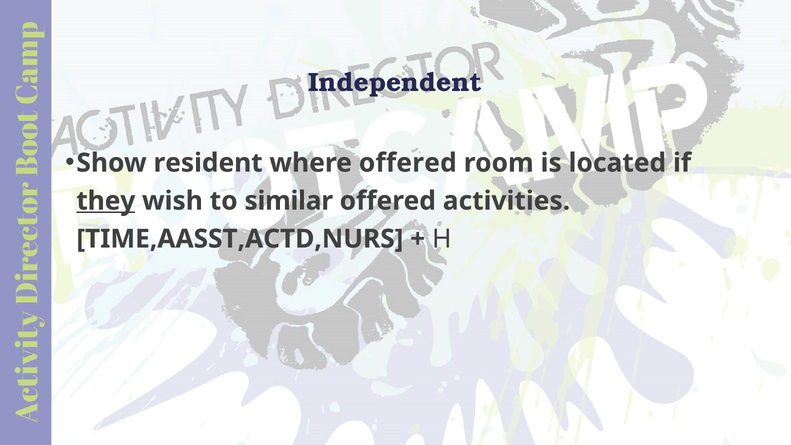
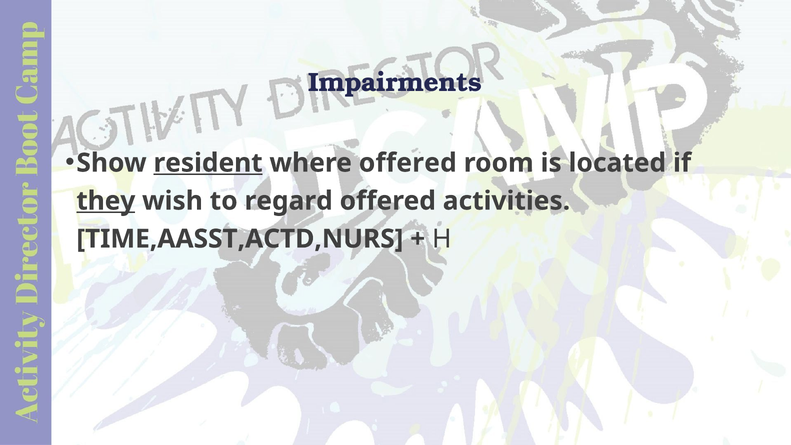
Independent: Independent -> Impairments (395, 82)
resident underline: none -> present (208, 163)
similar: similar -> regard (289, 201)
